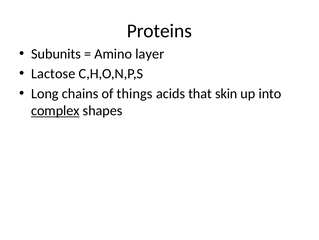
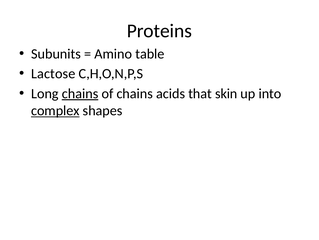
layer: layer -> table (150, 54)
chains underline: none -> present (80, 93)
of things: things -> chains (135, 93)
